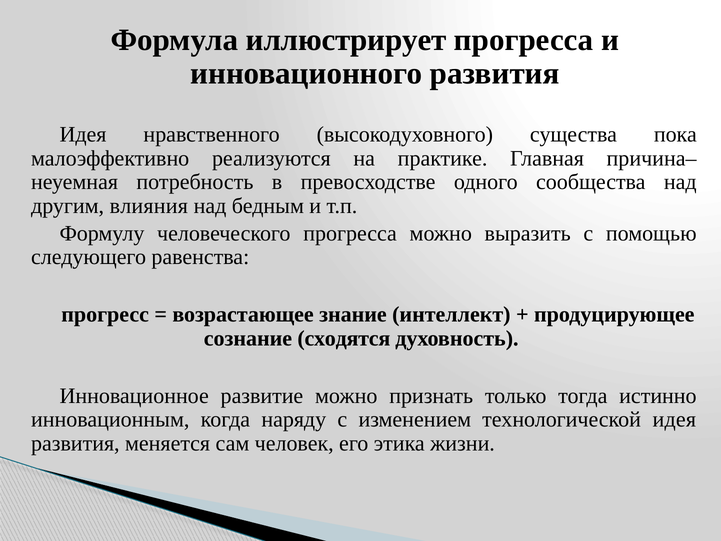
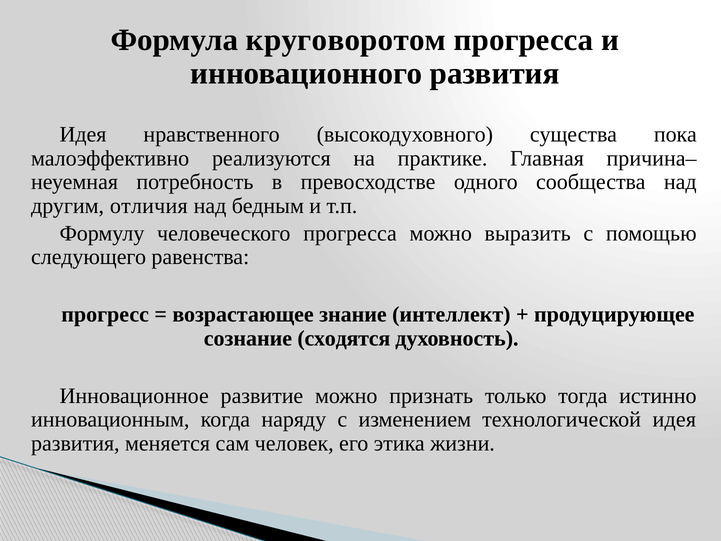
иллюстрирует: иллюстрирует -> круговоротом (346, 40)
влияния: влияния -> отличия (149, 206)
